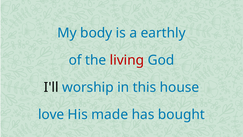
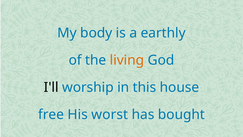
living colour: red -> orange (127, 60)
love: love -> free (51, 114)
made: made -> worst (110, 114)
